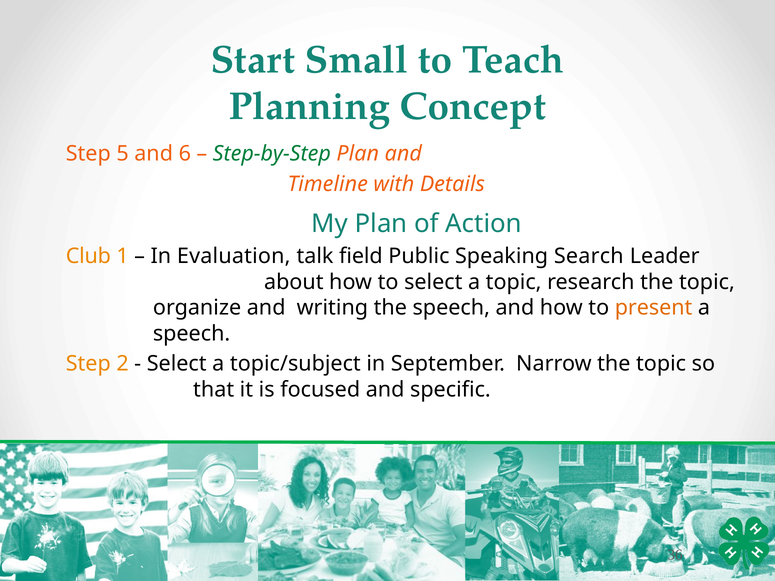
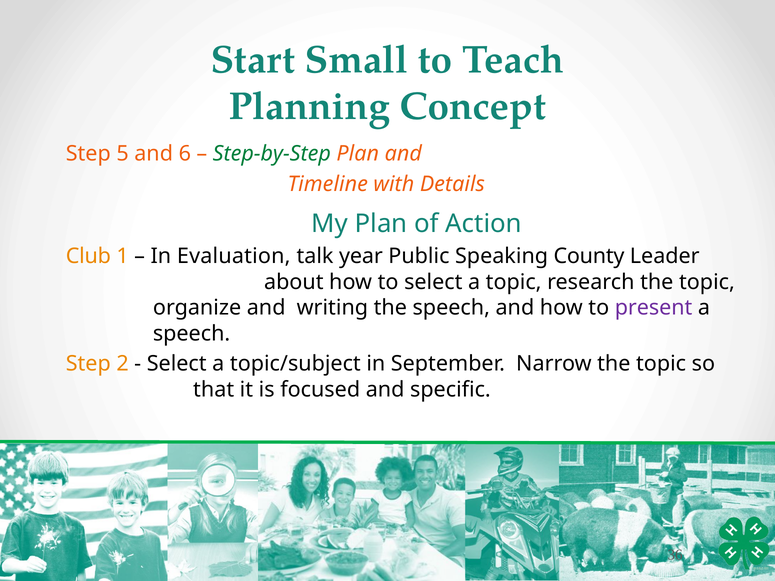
field: field -> year (361, 256)
Search: Search -> County (589, 256)
present colour: orange -> purple (654, 308)
